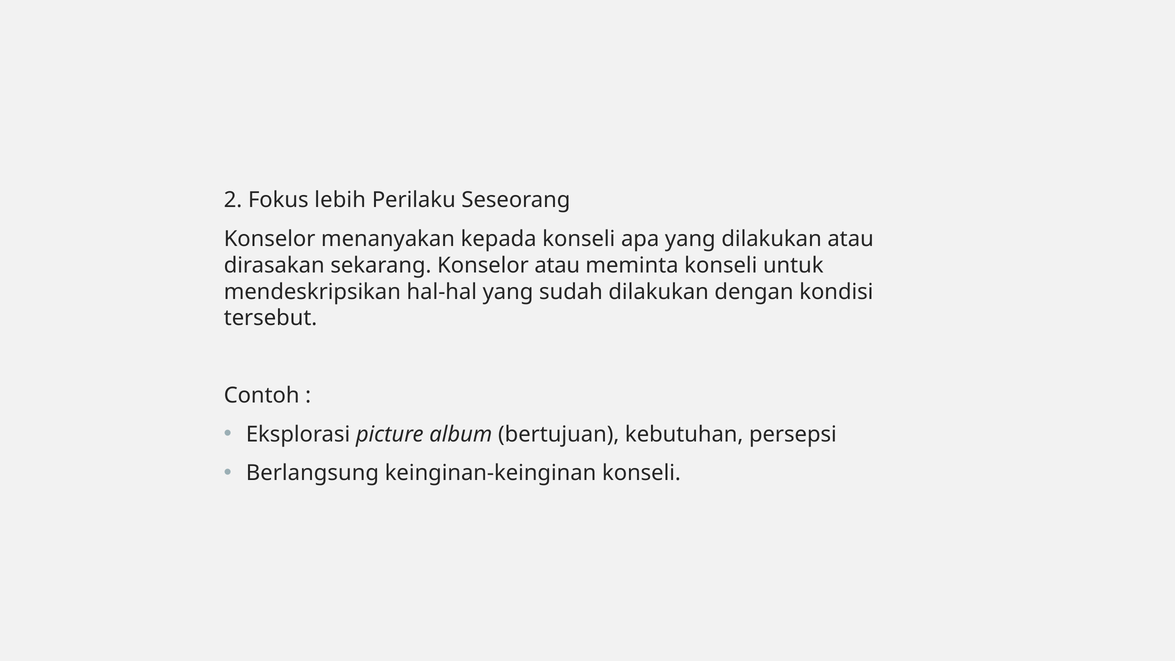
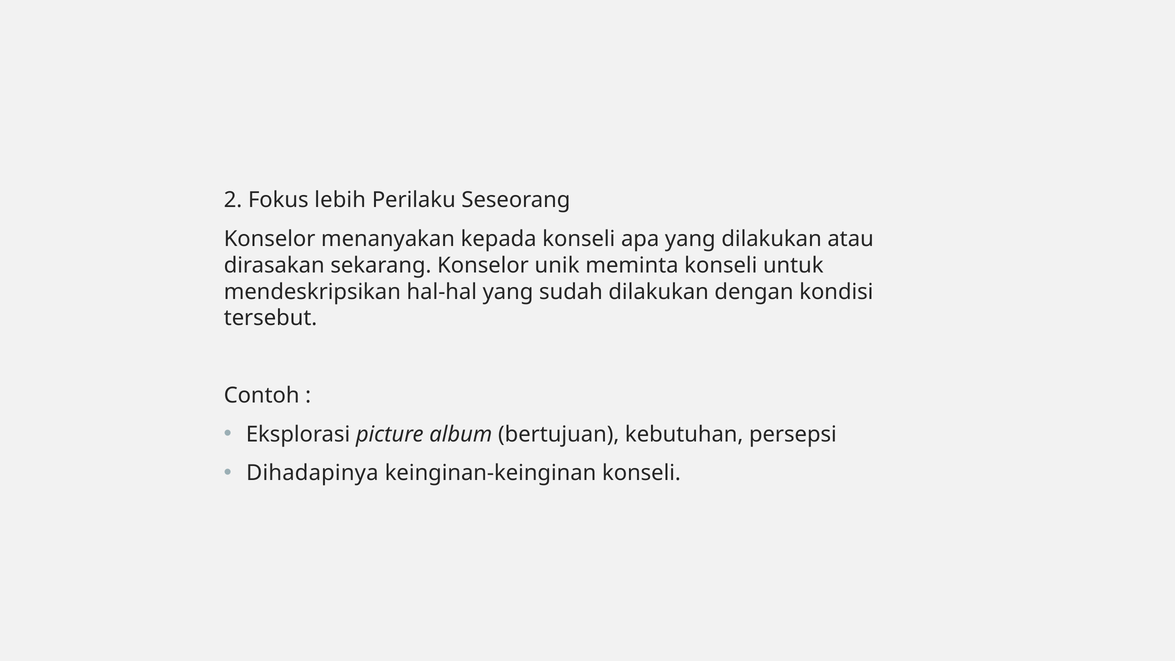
Konselor atau: atau -> unik (557, 265)
Berlangsung: Berlangsung -> Dihadapinya (312, 473)
